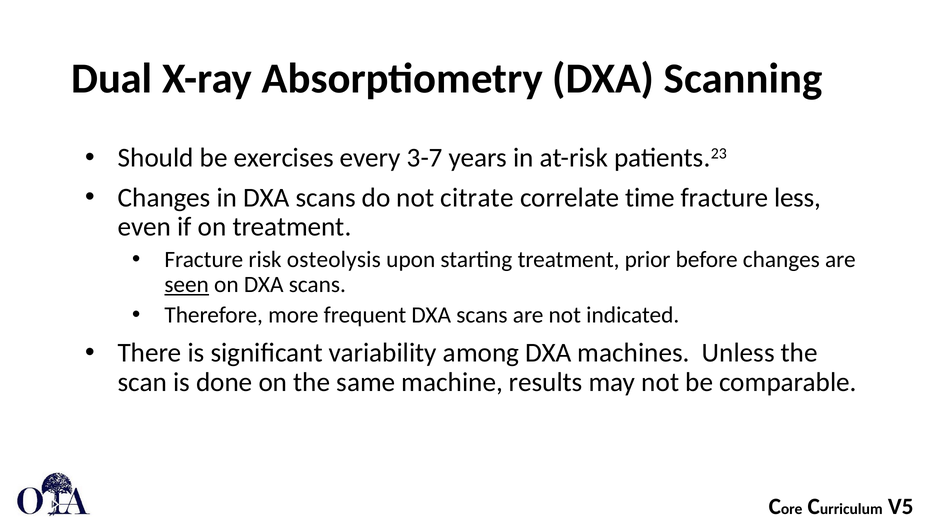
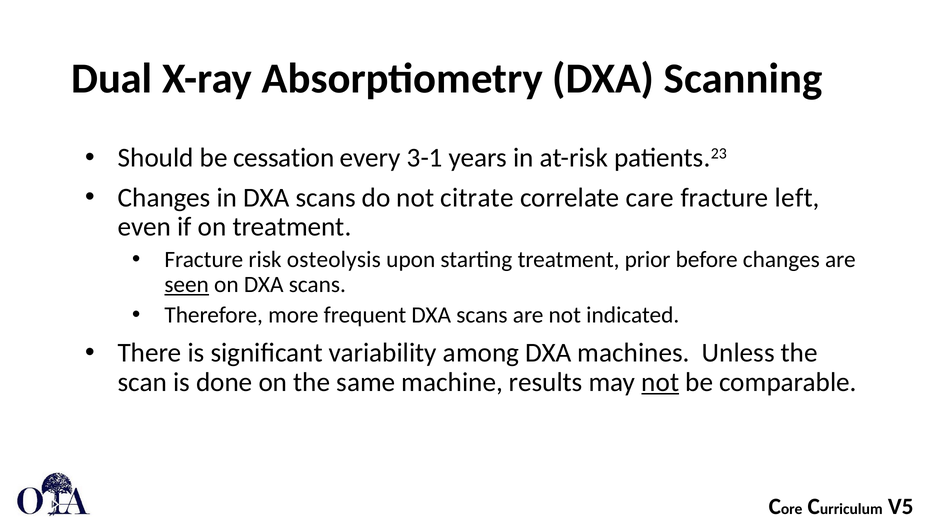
exercises: exercises -> cessation (284, 158)
3-7: 3-7 -> 3-1 (425, 158)
time: time -> care (650, 197)
less: less -> left (797, 197)
not underline: none -> present (660, 382)
